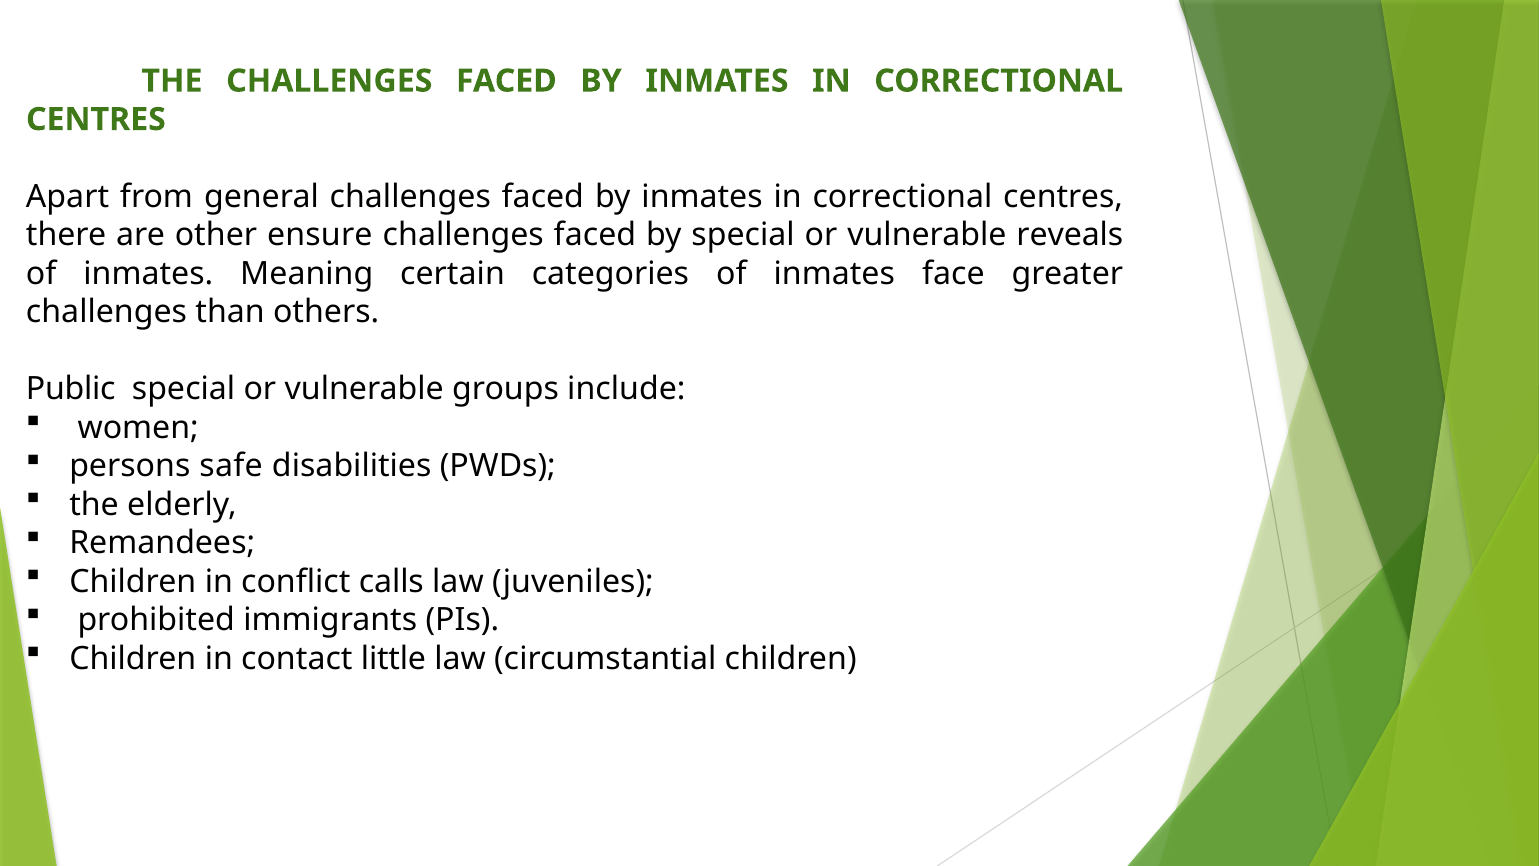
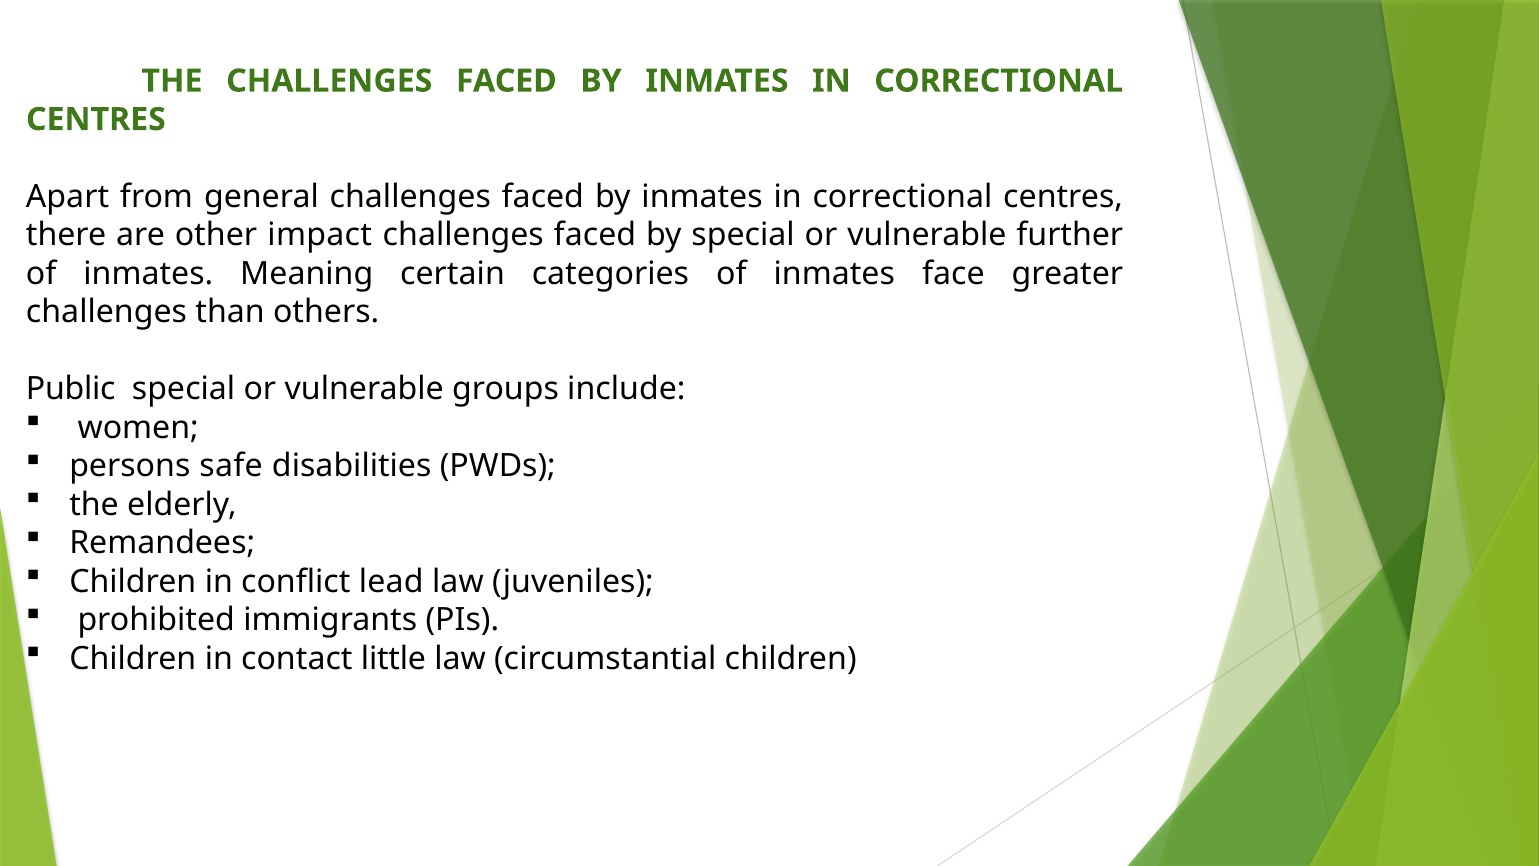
ensure: ensure -> impact (320, 235)
reveals: reveals -> further (1070, 235)
calls: calls -> lead (391, 581)
